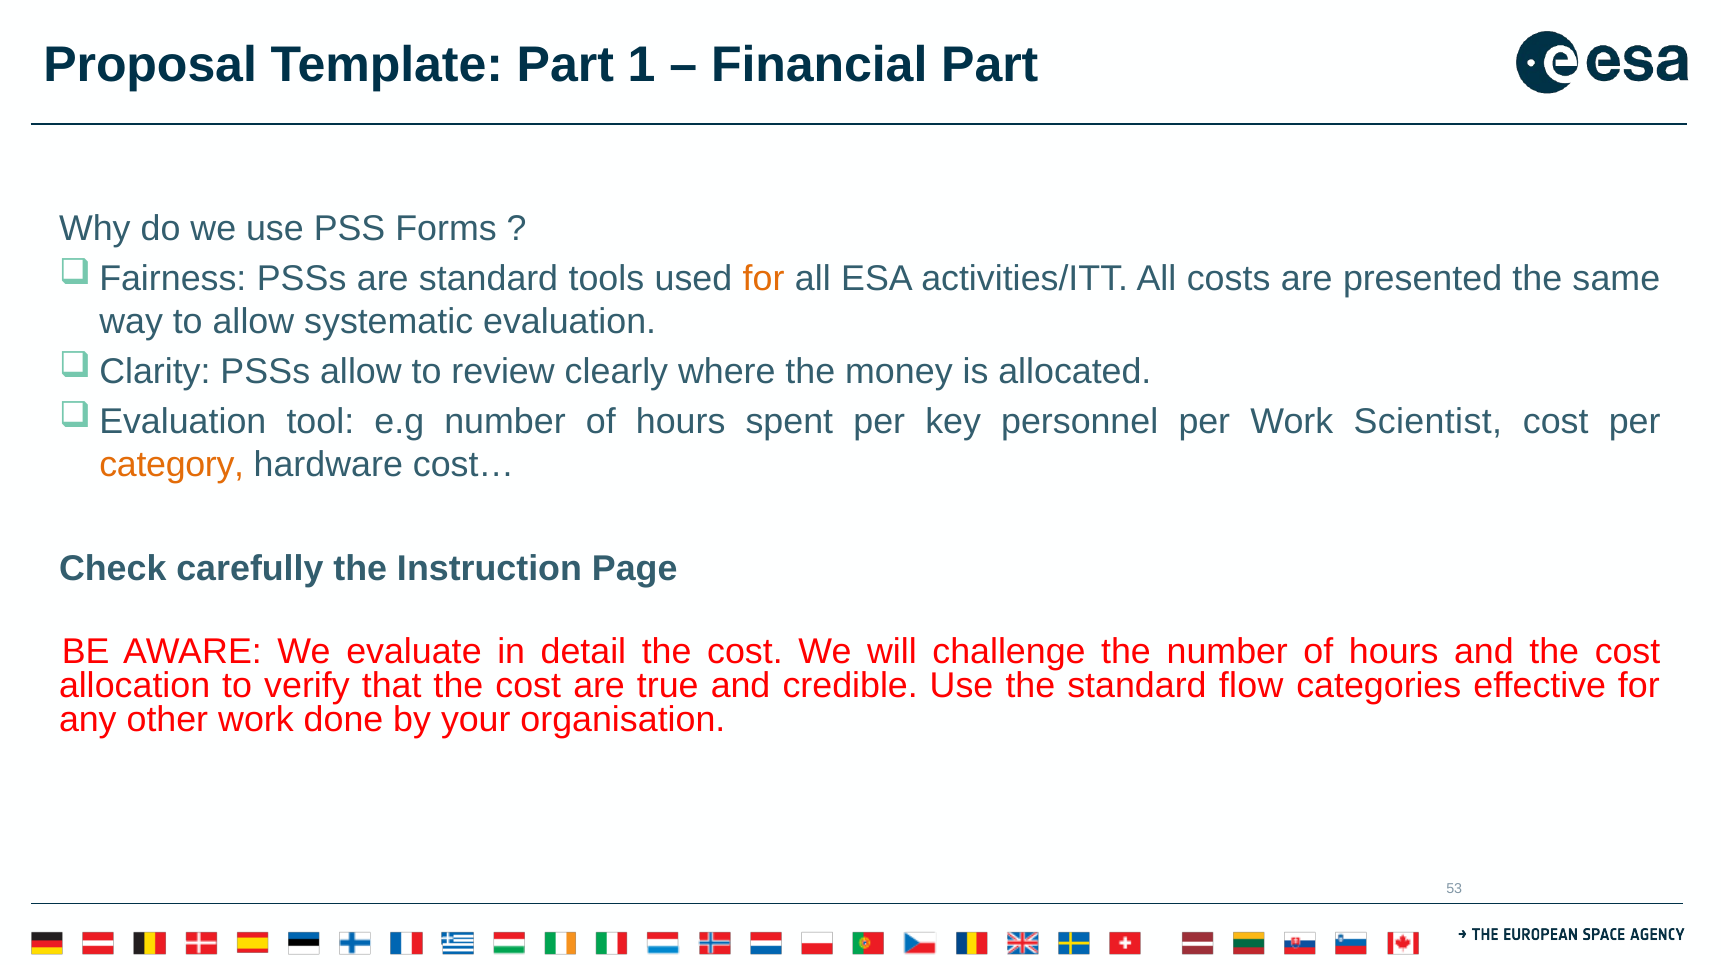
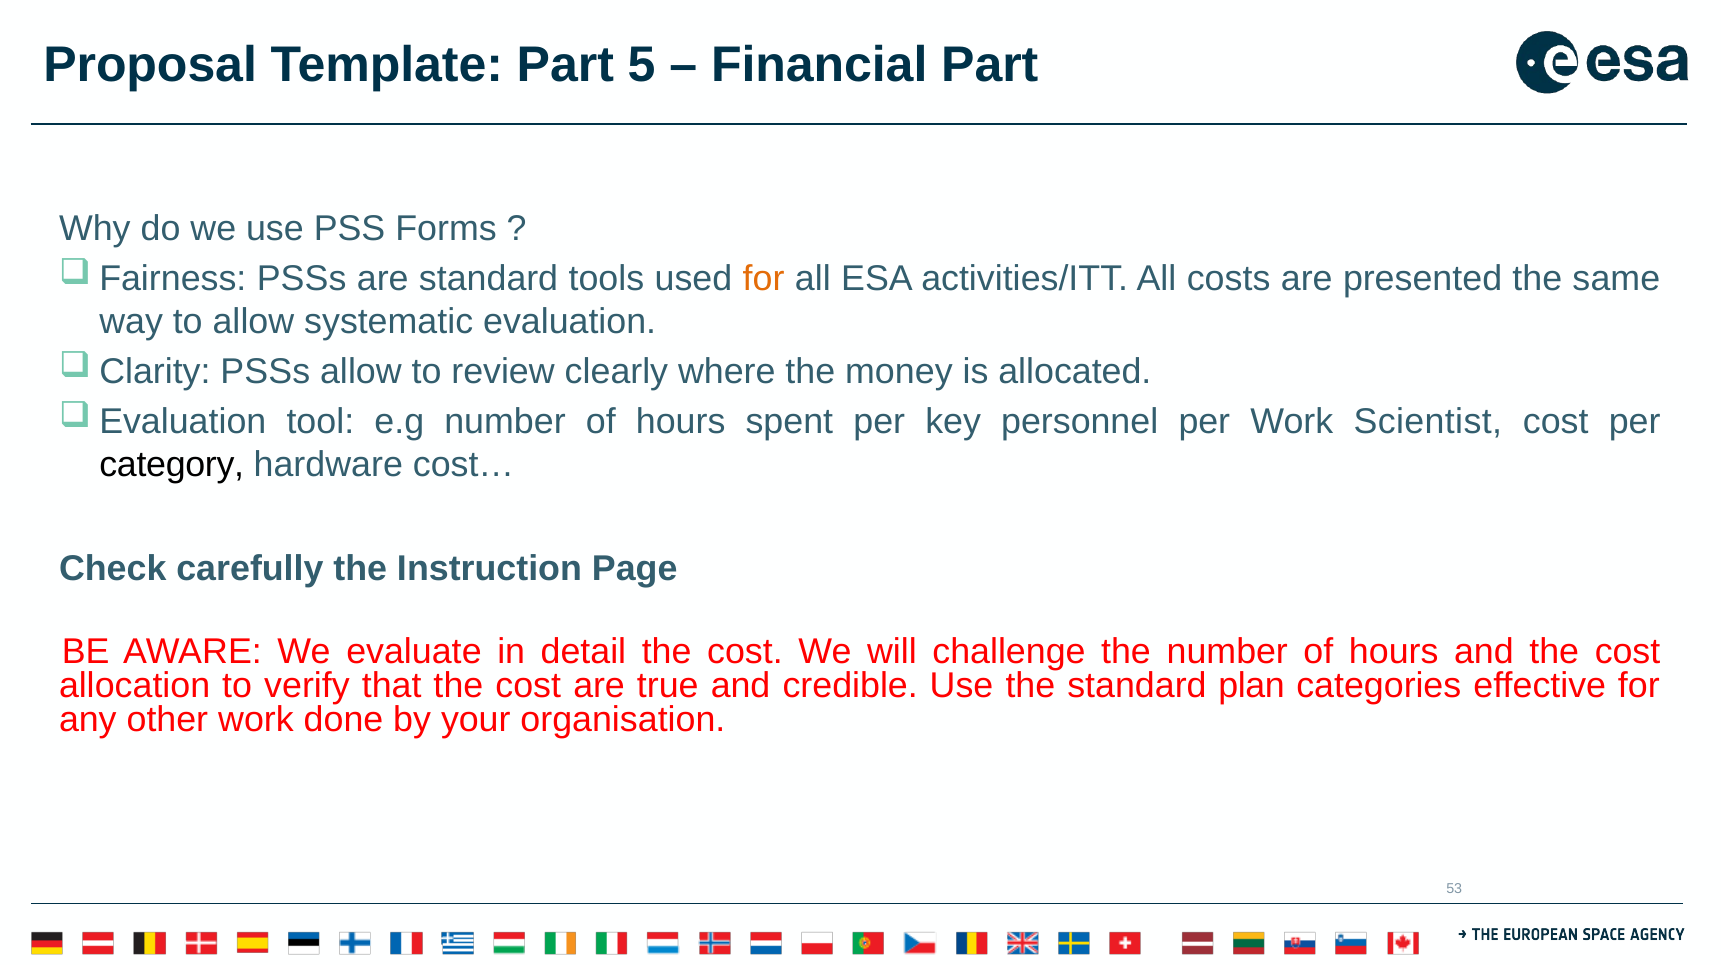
1: 1 -> 5 (642, 65)
category colour: orange -> black (172, 465)
flow: flow -> plan (1252, 686)
